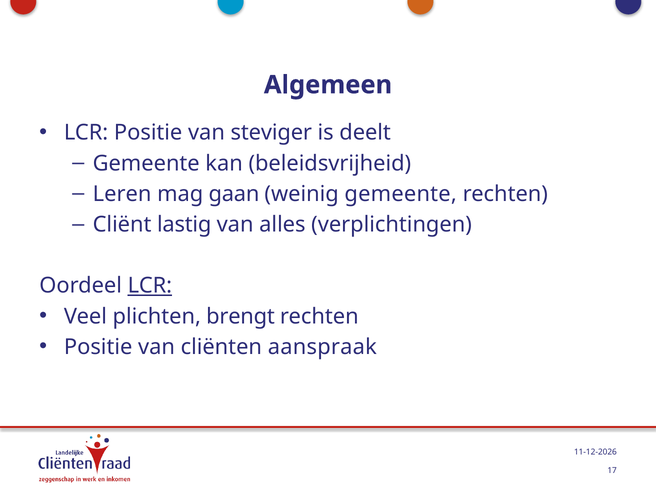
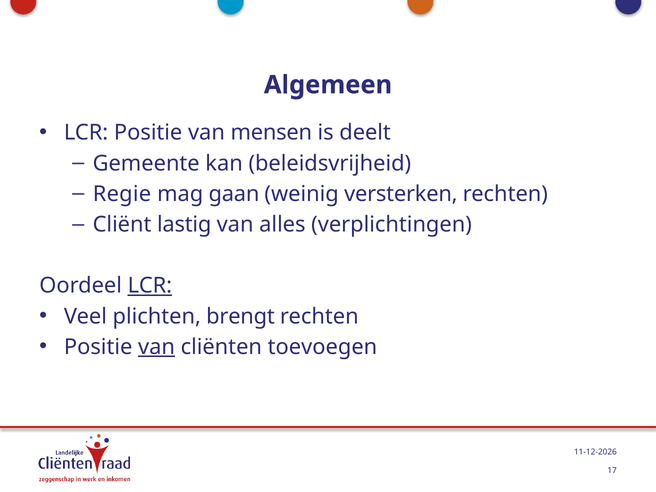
steviger: steviger -> mensen (271, 133)
Leren: Leren -> Regie (122, 194)
weinig gemeente: gemeente -> versterken (401, 194)
van underline: none -> present (157, 347)
aanspraak: aanspraak -> toevoegen (322, 347)
